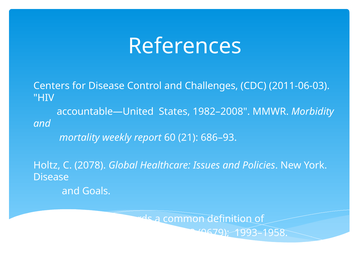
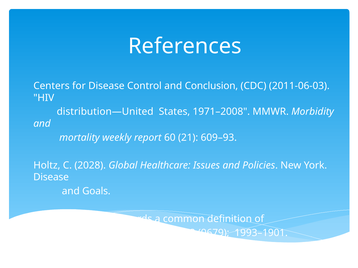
Challenges: Challenges -> Conclusion (211, 86)
accountable—United: accountable—United -> distribution—United (105, 112)
1982–2008: 1982–2008 -> 1971–2008 (221, 112)
686–93: 686–93 -> 609–93 (219, 138)
2078: 2078 -> 2028 (90, 166)
1993–1958: 1993–1958 -> 1993–1901 (261, 233)
